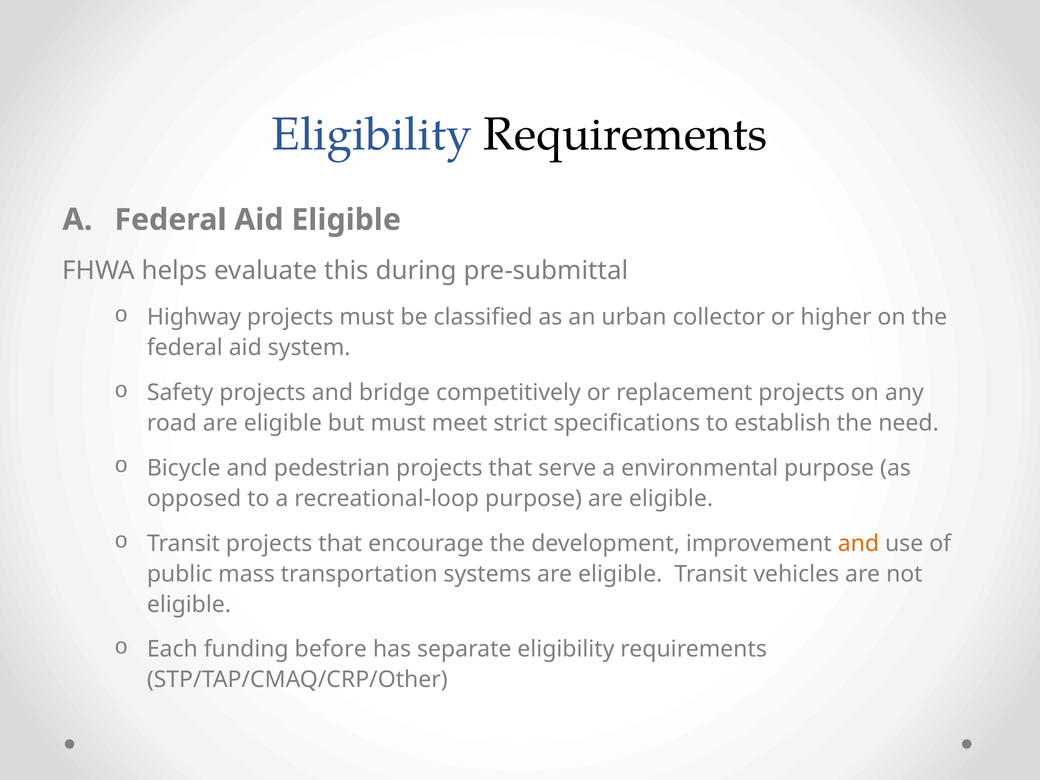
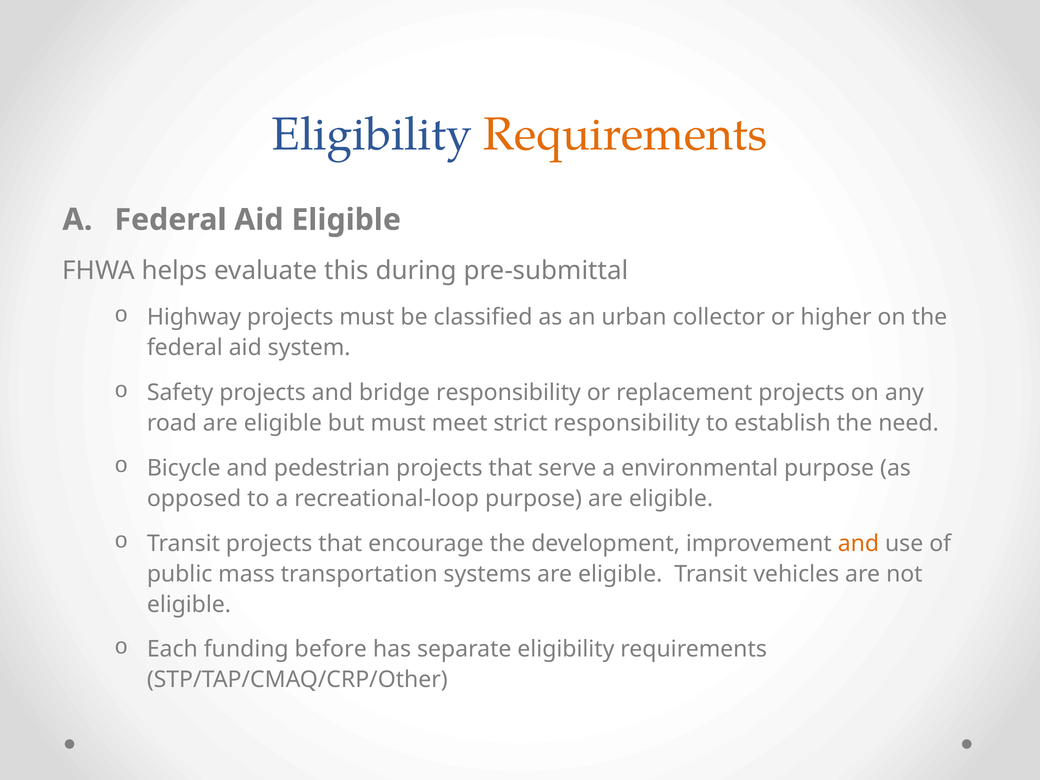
Requirements colour: black -> orange (625, 135)
bridge competitively: competitively -> responsibility (508, 393)
strict specifications: specifications -> responsibility (627, 423)
